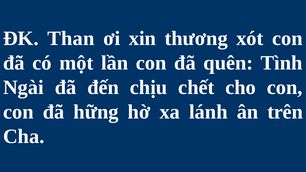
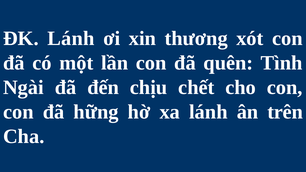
ĐK Than: Than -> Lánh (71, 39)
